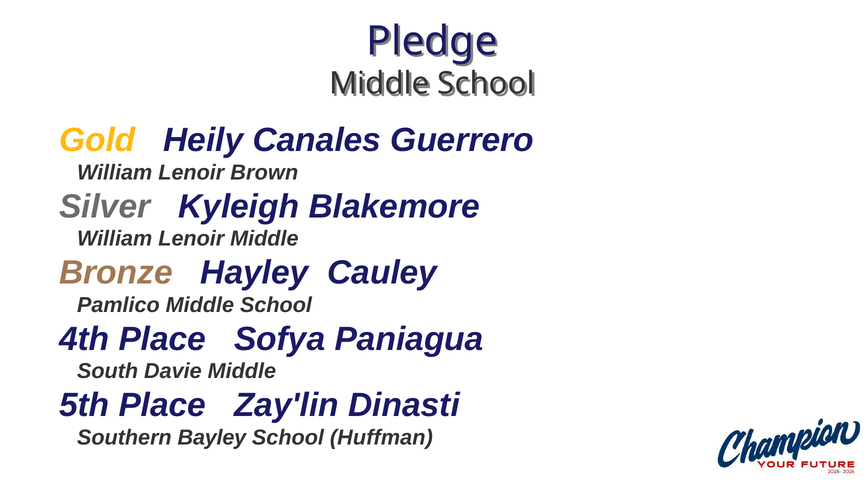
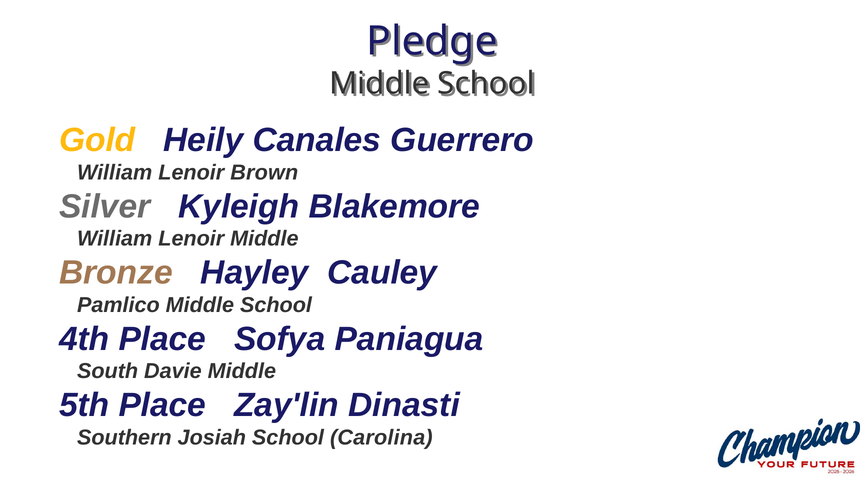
Bayley: Bayley -> Josiah (212, 438)
Huffman: Huffman -> Carolina (381, 438)
